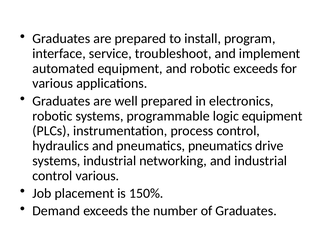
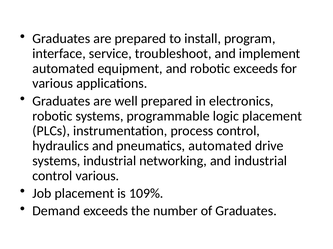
logic equipment: equipment -> placement (272, 116)
pneumatics pneumatics: pneumatics -> automated (220, 146)
150%: 150% -> 109% (146, 194)
